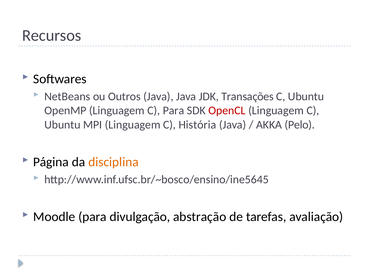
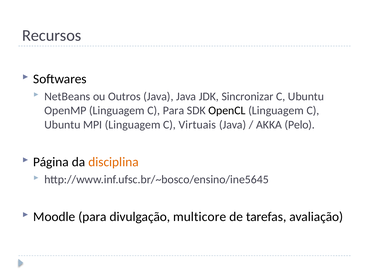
Transações: Transações -> Sincronizar (248, 97)
OpenCL colour: red -> black (227, 111)
História: História -> Virtuais (197, 125)
abstração: abstração -> multicore (200, 217)
